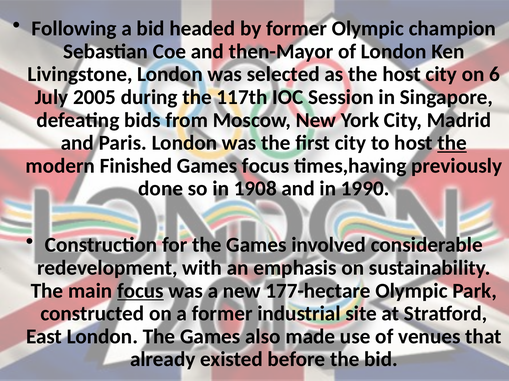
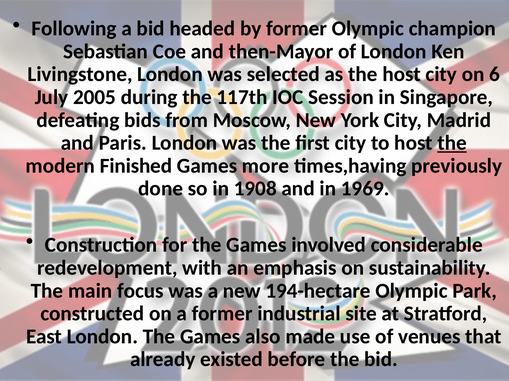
Games focus: focus -> more (266, 166)
1990: 1990 -> 1969 (365, 189)
focus underline: present -> none (140, 291)
177-hectare: 177-hectare -> 194-hectare (318, 291)
